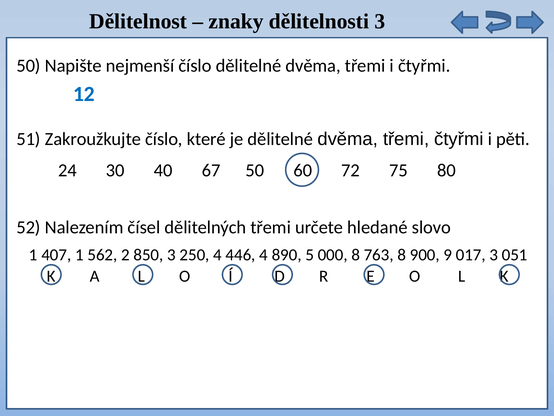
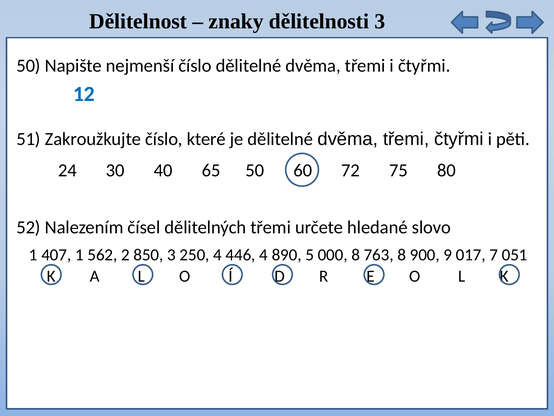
67: 67 -> 65 (211, 170)
017 3: 3 -> 7 (494, 254)
